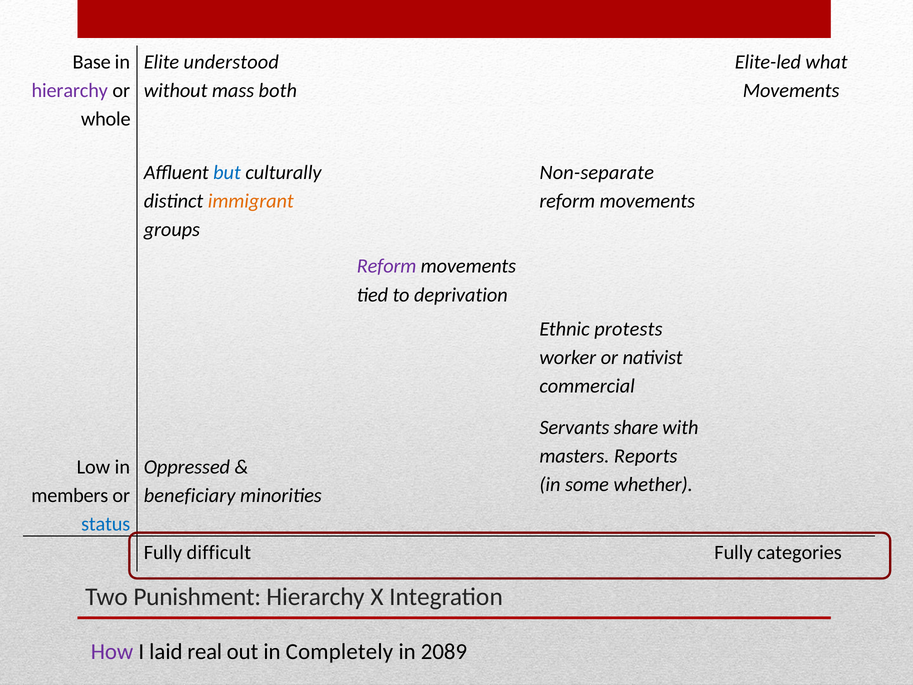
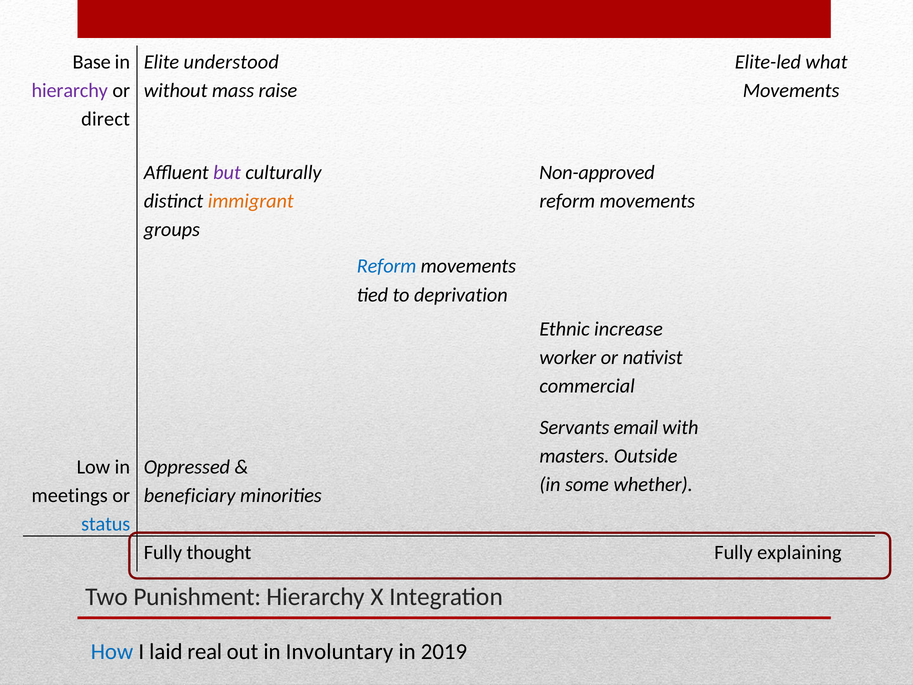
both: both -> raise (278, 91)
whole: whole -> direct (106, 119)
but colour: blue -> purple (227, 172)
Non-separate: Non-separate -> Non-approved (597, 172)
Reform colour: purple -> blue (387, 266)
protests: protests -> increase (628, 329)
share: share -> email (636, 427)
Reports: Reports -> Outside (646, 456)
members: members -> meetings (70, 495)
difficult: difficult -> thought (219, 552)
categories: categories -> explaining (799, 552)
How colour: purple -> blue (112, 651)
Completely: Completely -> Involuntary (339, 651)
2089: 2089 -> 2019 (444, 651)
